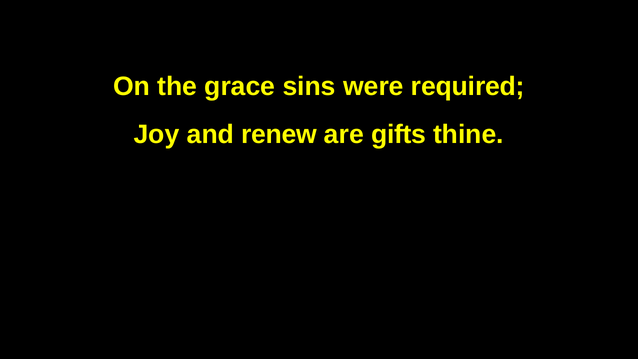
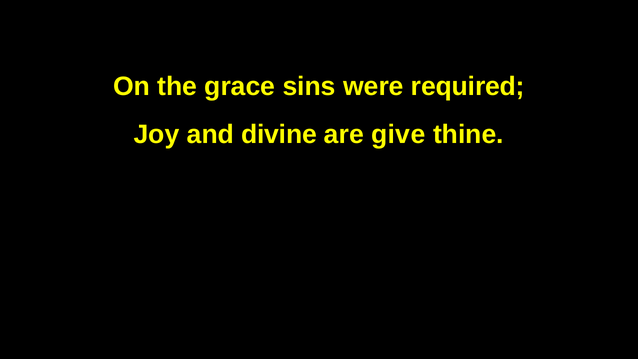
renew: renew -> divine (279, 134)
gifts: gifts -> give (398, 134)
